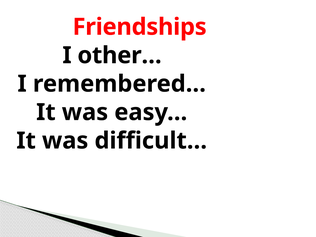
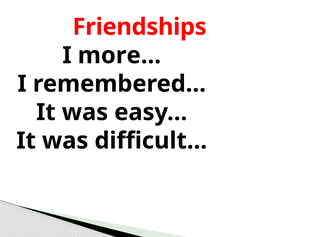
other…: other… -> more… (119, 55)
